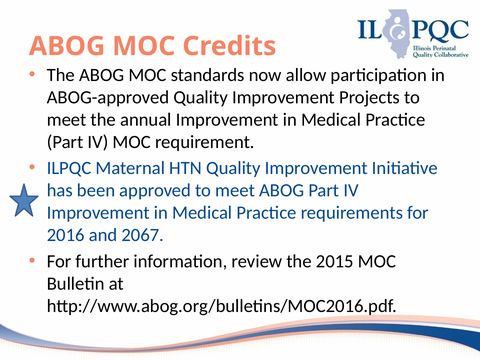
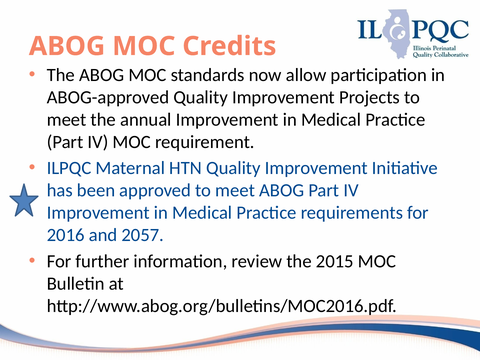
2067: 2067 -> 2057 (143, 235)
